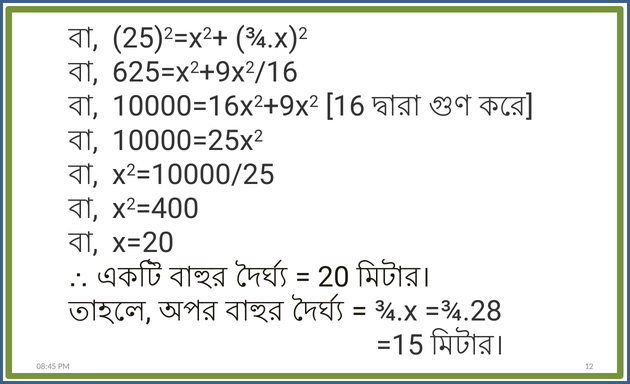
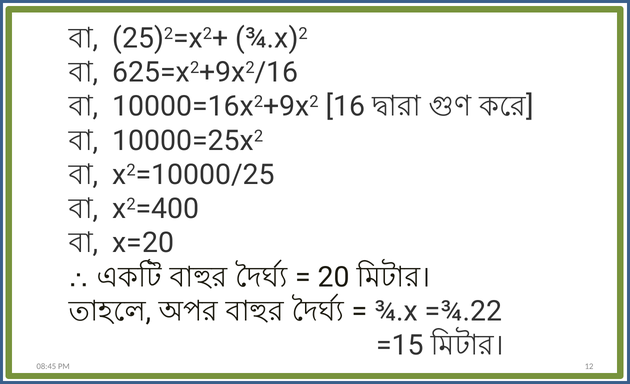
=¾.28: =¾.28 -> =¾.22 (463, 311)
